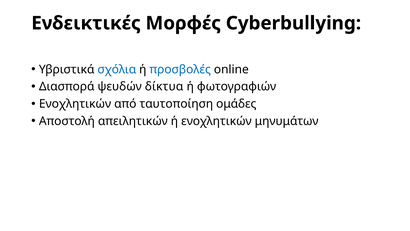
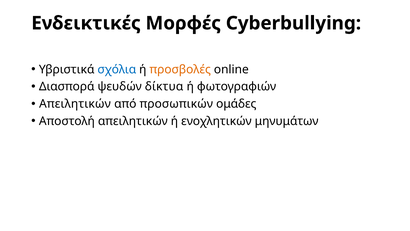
προσβολές colour: blue -> orange (180, 69)
Ενοχλητικών: Ενοχλητικών -> Απειλητικών (75, 104)
ταυτοποίηση: ταυτοποίηση -> προσωπικών (176, 104)
